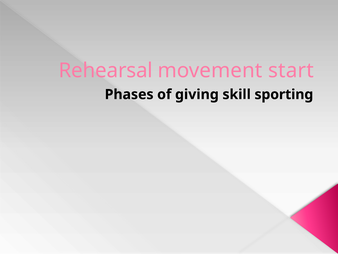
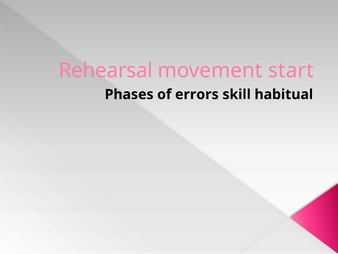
giving: giving -> errors (197, 94)
sporting: sporting -> habitual (284, 94)
